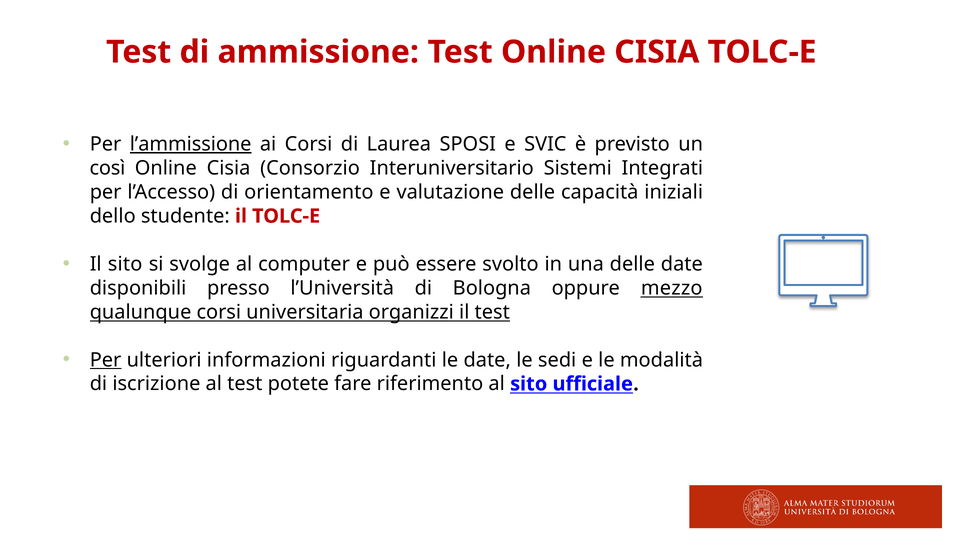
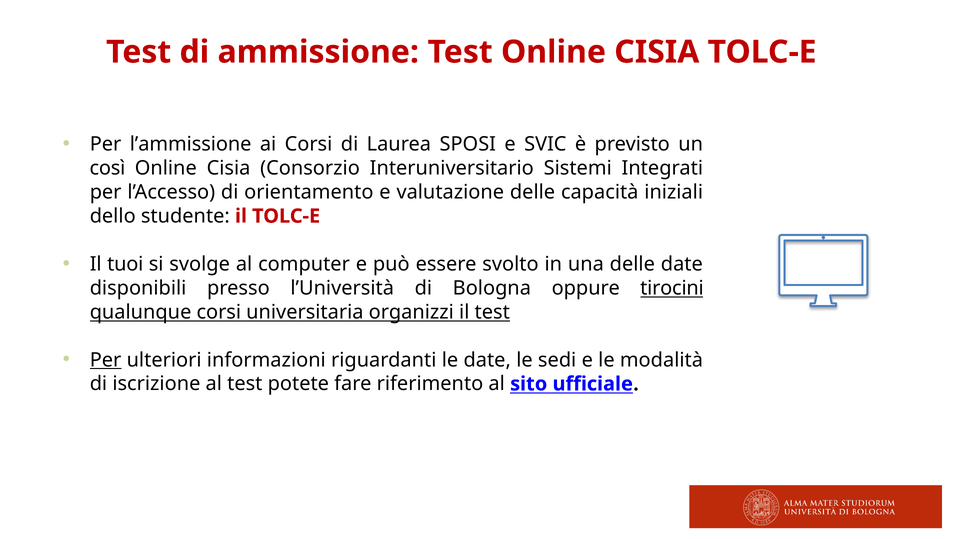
l’ammissione underline: present -> none (191, 144)
Il sito: sito -> tuoi (125, 264)
mezzo: mezzo -> tirocini (672, 288)
